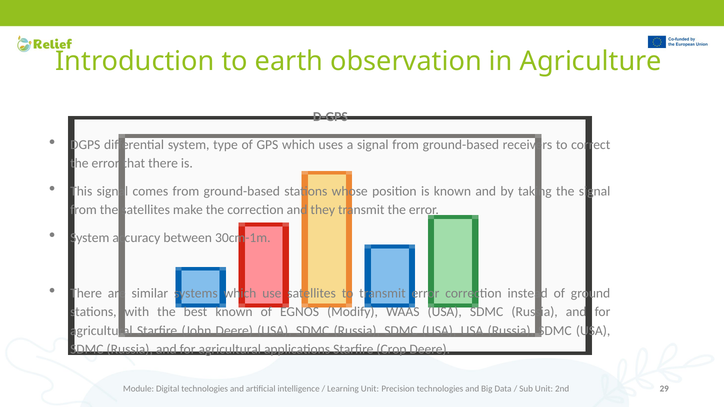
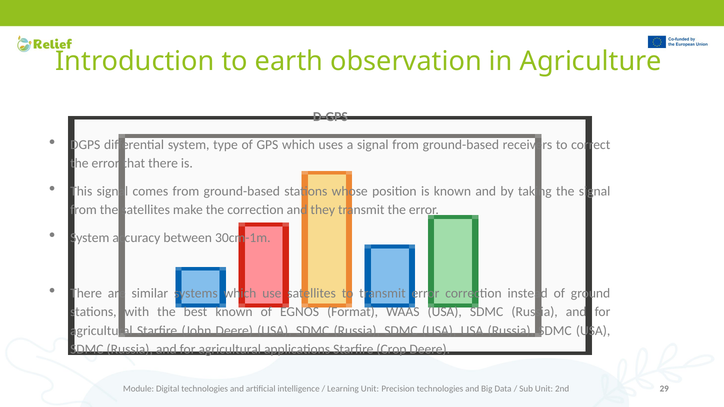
Modify: Modify -> Format (353, 312)
